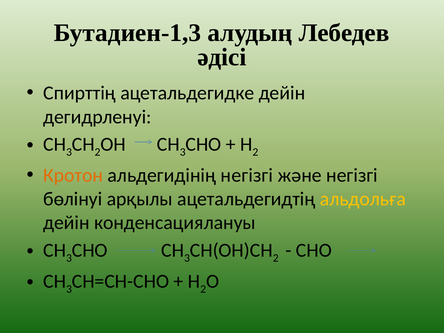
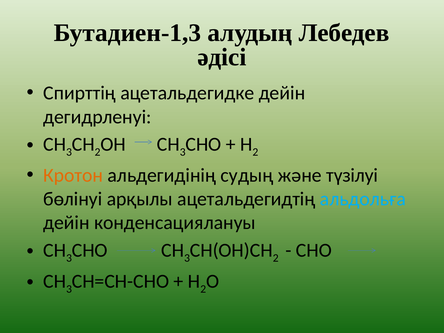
альдегидінің негізгі: негізгі -> судың (247, 175)
және негізгі: негізгі -> түзілуі (352, 175)
альдольға colour: yellow -> light blue (363, 199)
